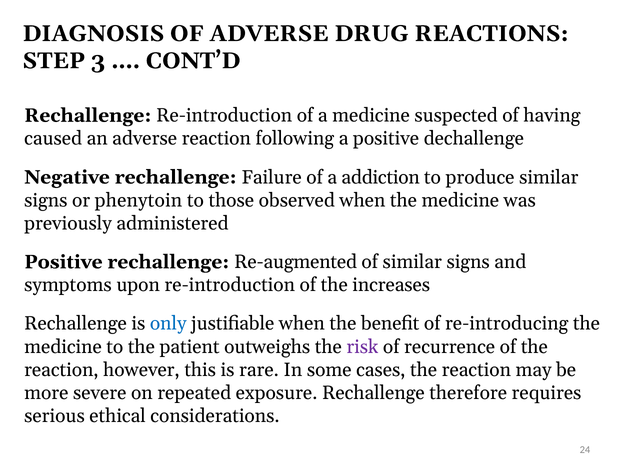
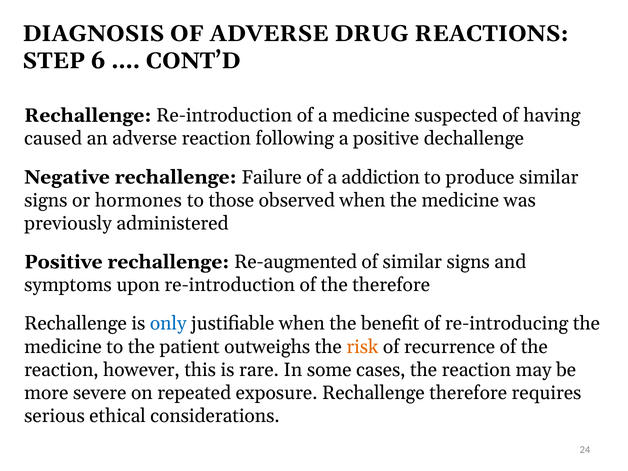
3: 3 -> 6 (98, 61)
phenytoin: phenytoin -> hormones (138, 200)
the increases: increases -> therefore (391, 285)
risk colour: purple -> orange (362, 347)
